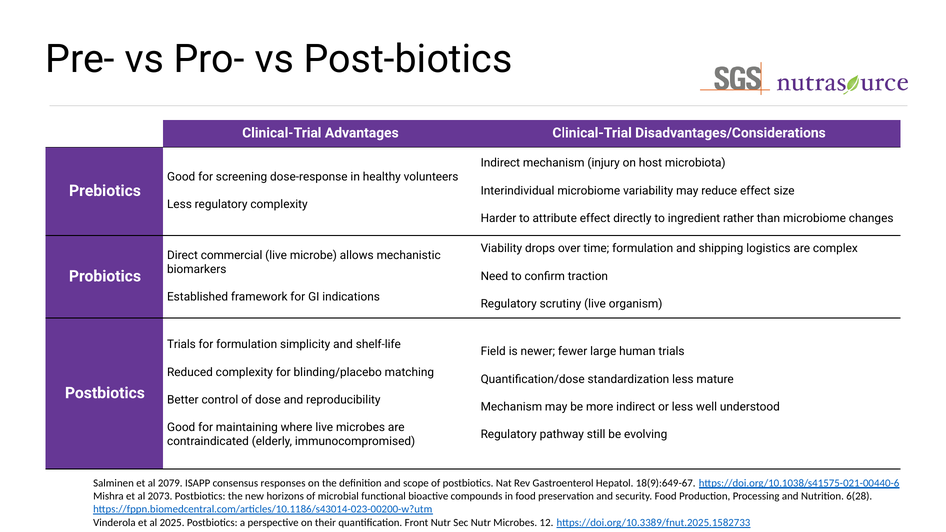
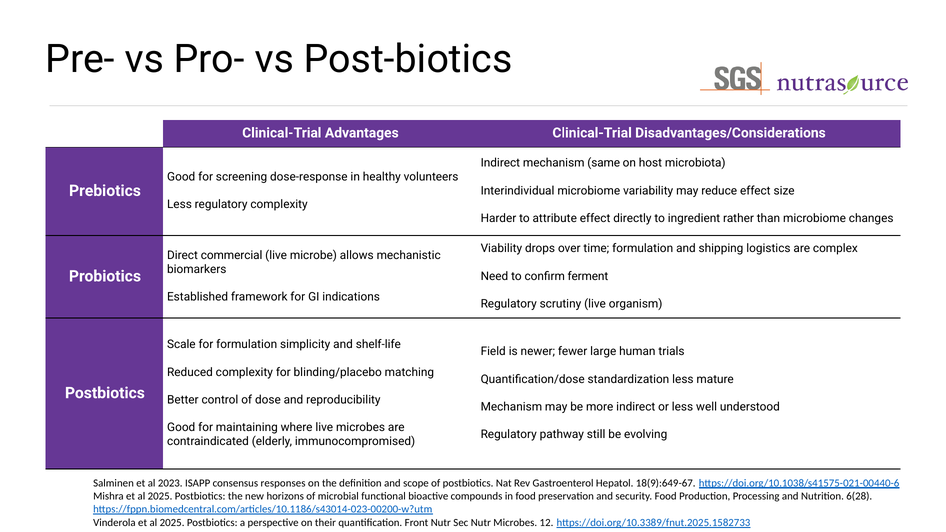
injury: injury -> same (604, 163)
traction: traction -> ferment (588, 276)
Trials: Trials -> Scale (181, 345)
2079: 2079 -> 2023 (170, 483)
Mishra et al 2073: 2073 -> 2025 (160, 497)
